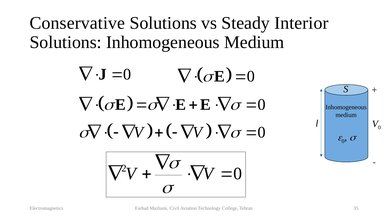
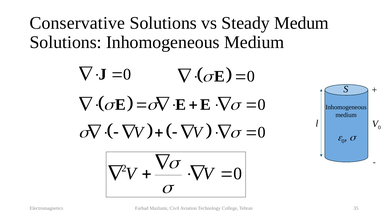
Interior: Interior -> Medum (302, 23)
